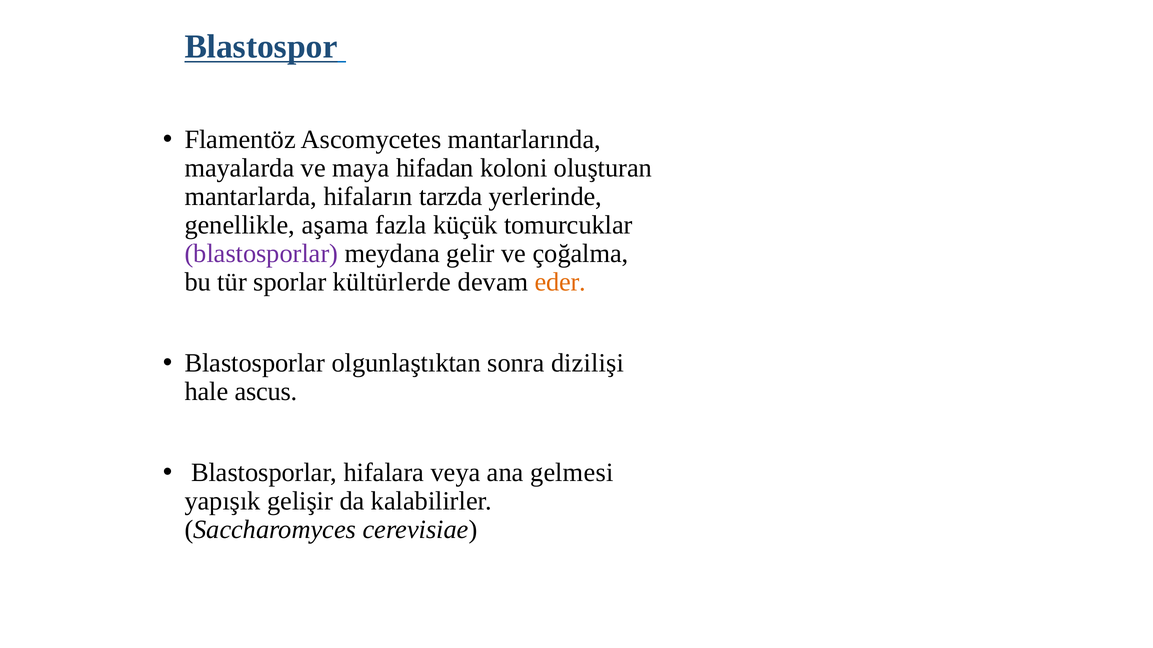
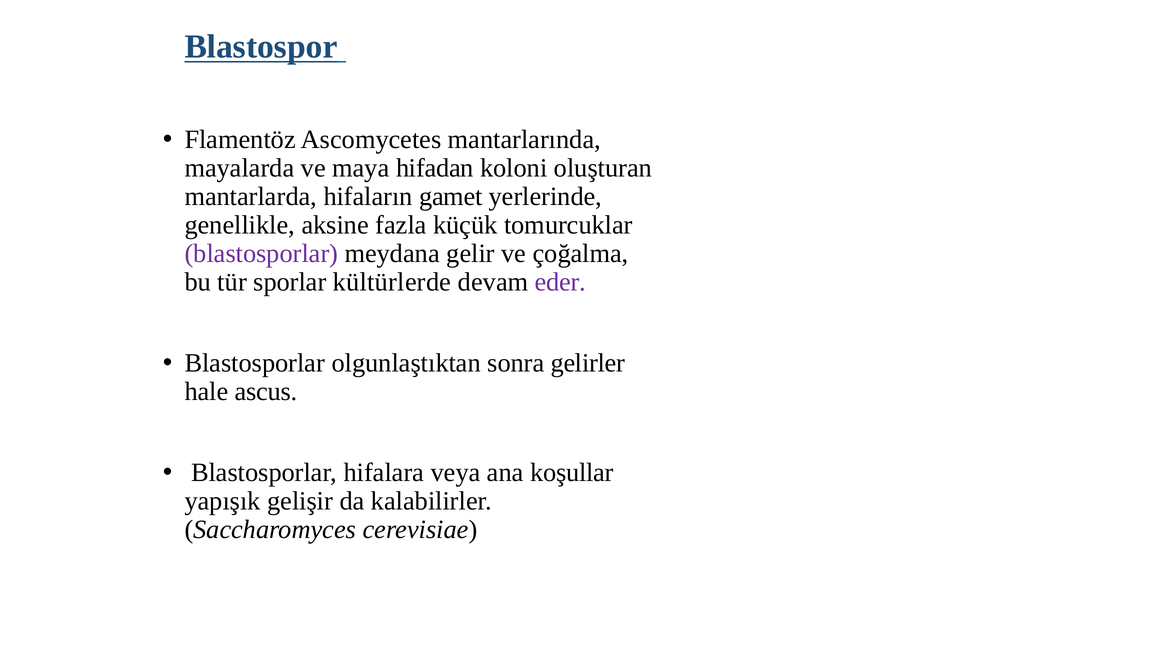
tarzda: tarzda -> gamet (451, 197)
aşama: aşama -> aksine (335, 225)
eder colour: orange -> purple (560, 282)
dizilişi: dizilişi -> gelirler (588, 363)
gelmesi: gelmesi -> koşullar (572, 473)
